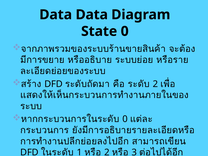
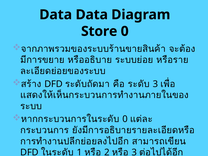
State: State -> Store (99, 31)
2: 2 -> 3 (155, 84)
